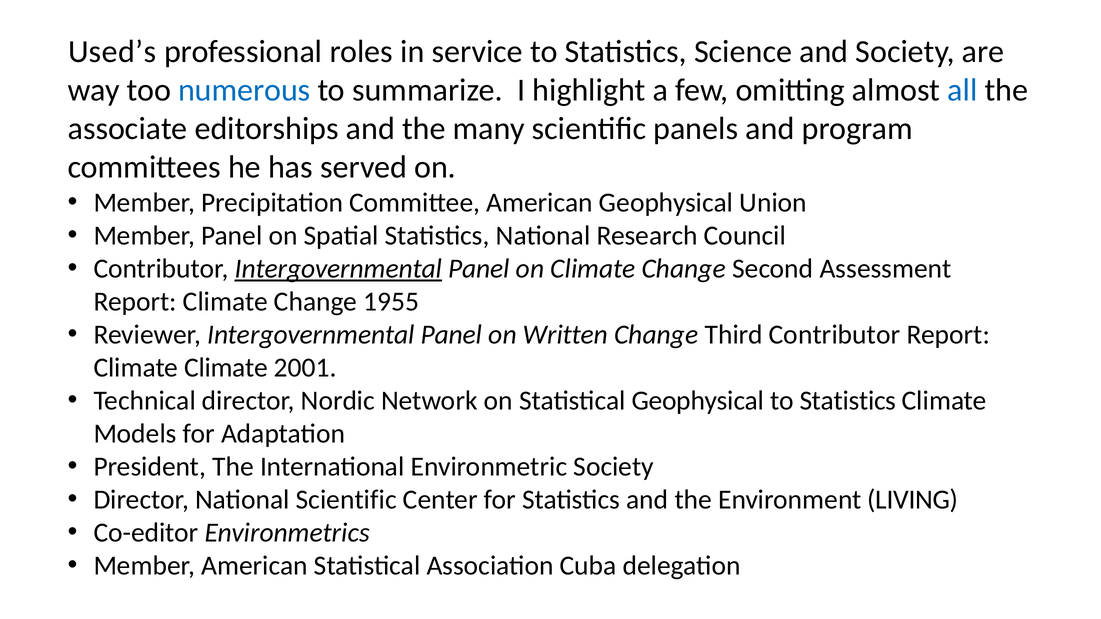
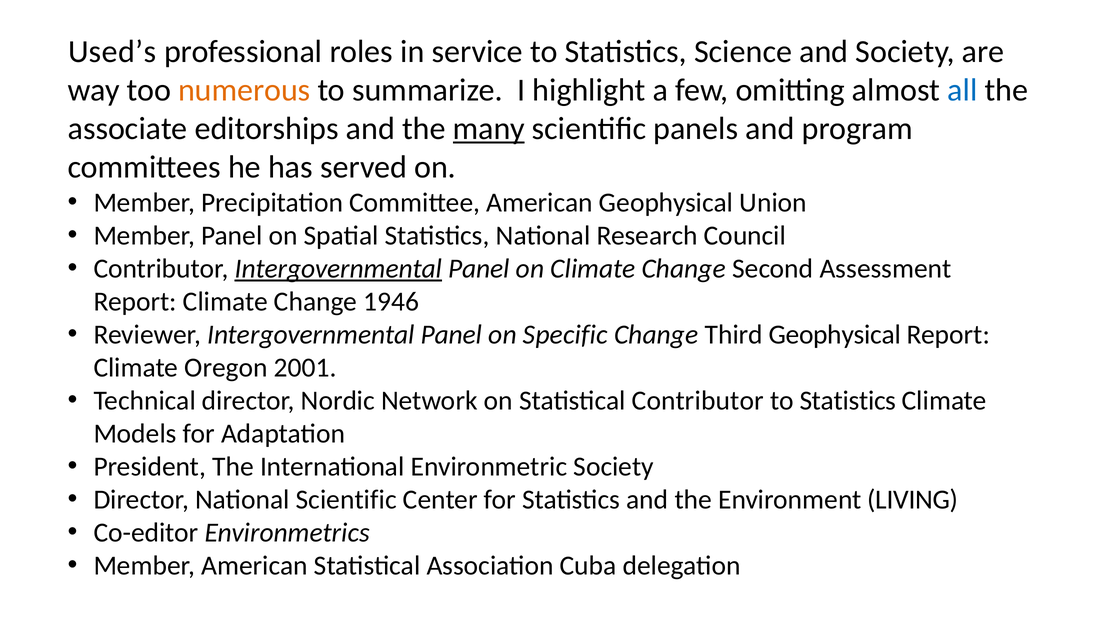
numerous colour: blue -> orange (244, 90)
many underline: none -> present (489, 129)
1955: 1955 -> 1946 (391, 302)
Written: Written -> Specific (565, 335)
Third Contributor: Contributor -> Geophysical (835, 335)
Climate Climate: Climate -> Oregon (226, 368)
Statistical Geophysical: Geophysical -> Contributor (698, 401)
